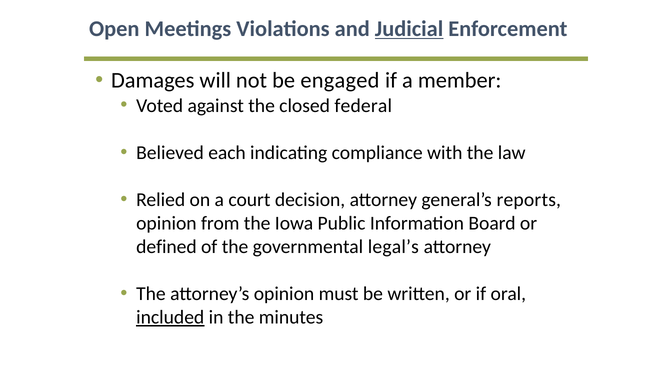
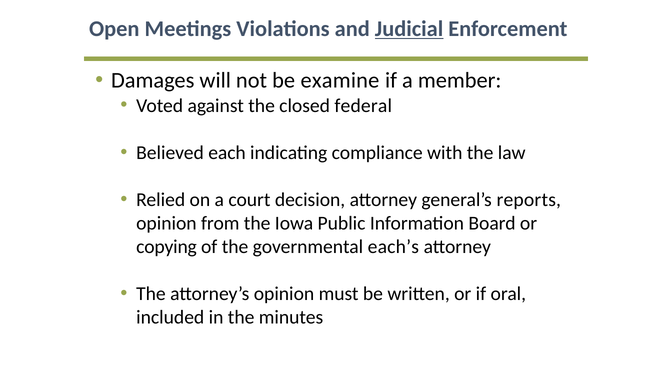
engaged: engaged -> examine (340, 81)
defined: defined -> copying (167, 247)
legal’s: legal’s -> each’s (393, 247)
included underline: present -> none (170, 317)
